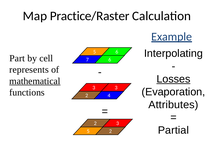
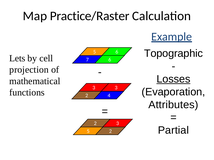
Interpolating: Interpolating -> Topographic (173, 54)
Part: Part -> Lets (17, 58)
represents: represents -> projection (29, 70)
mathematical underline: present -> none (35, 81)
